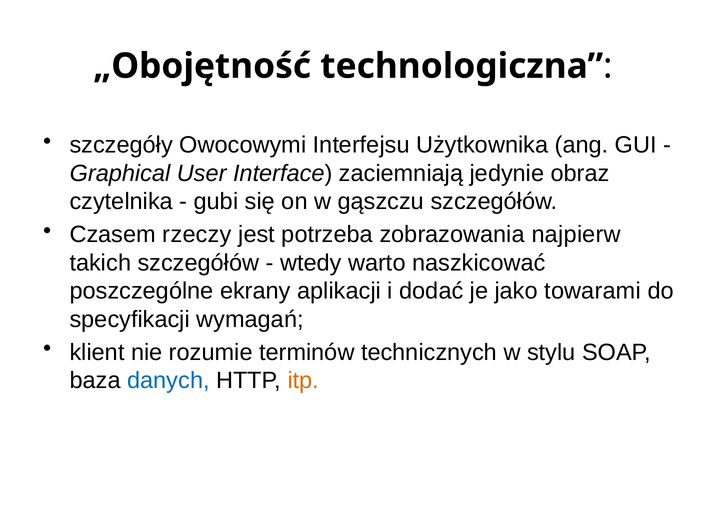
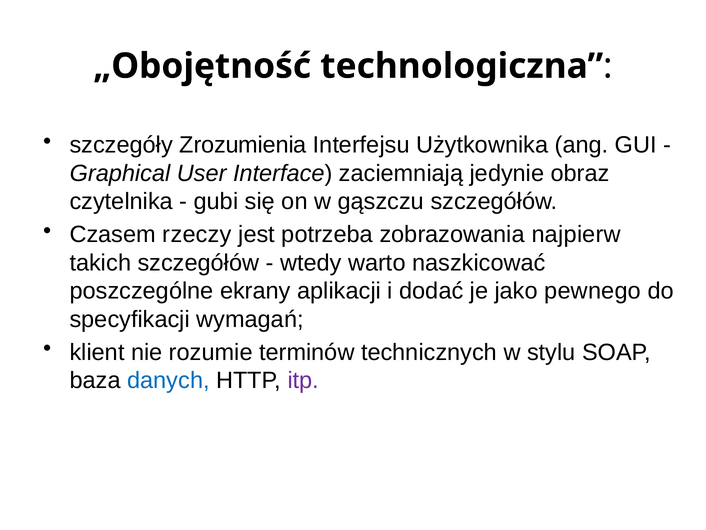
Owocowymi: Owocowymi -> Zrozumienia (243, 145)
towarami: towarami -> pewnego (593, 291)
itp colour: orange -> purple (303, 380)
